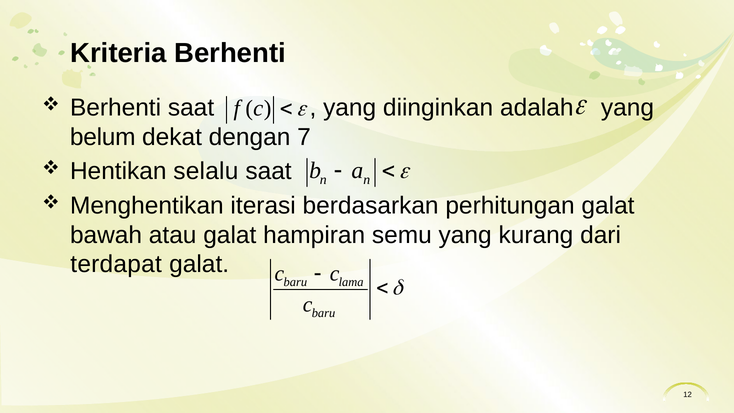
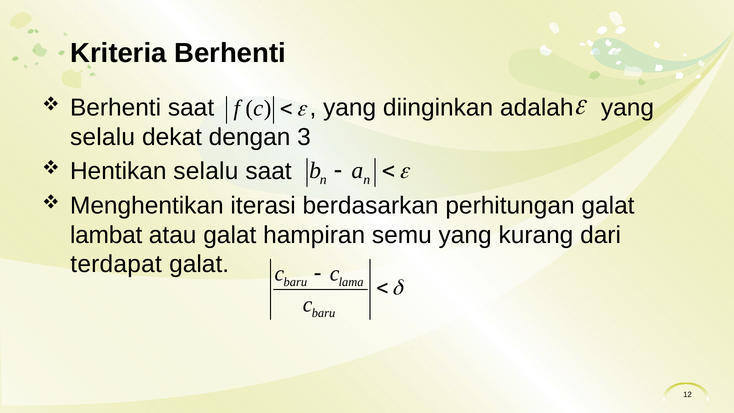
belum: belum -> selalu (103, 137)
7: 7 -> 3 (304, 137)
bawah: bawah -> lambat (106, 235)
